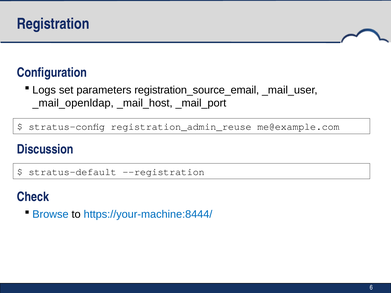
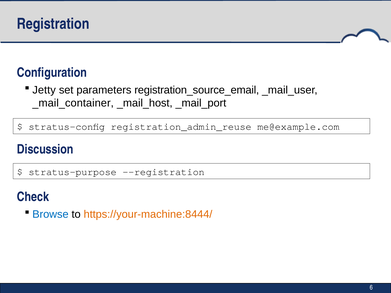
Logs: Logs -> Jetty (44, 90)
_mail_openldap: _mail_openldap -> _mail_container (73, 103)
stratus-default: stratus-default -> stratus-purpose (73, 172)
https://your-machine:8444/ colour: blue -> orange (148, 215)
